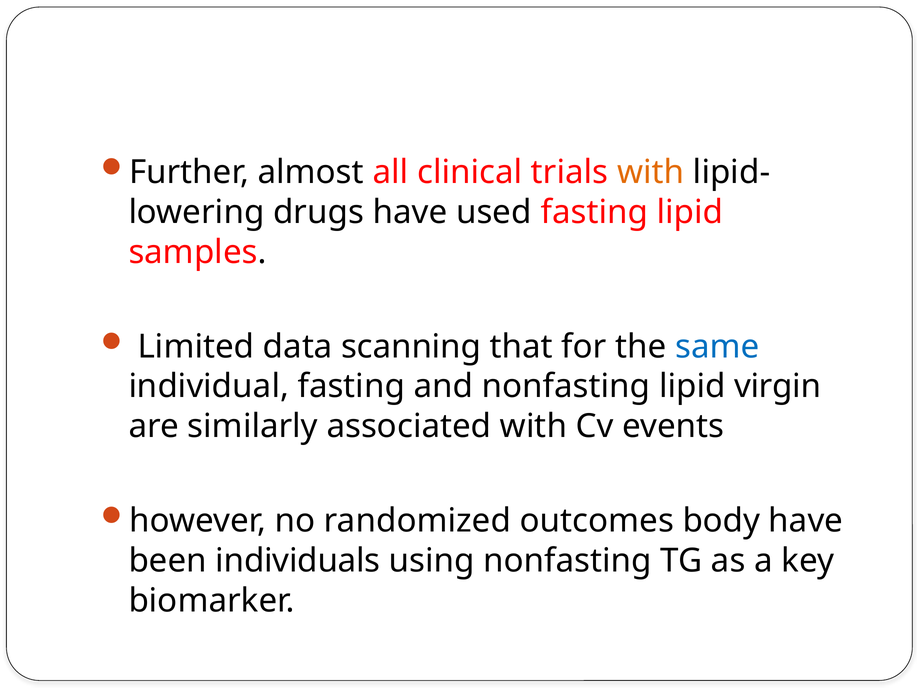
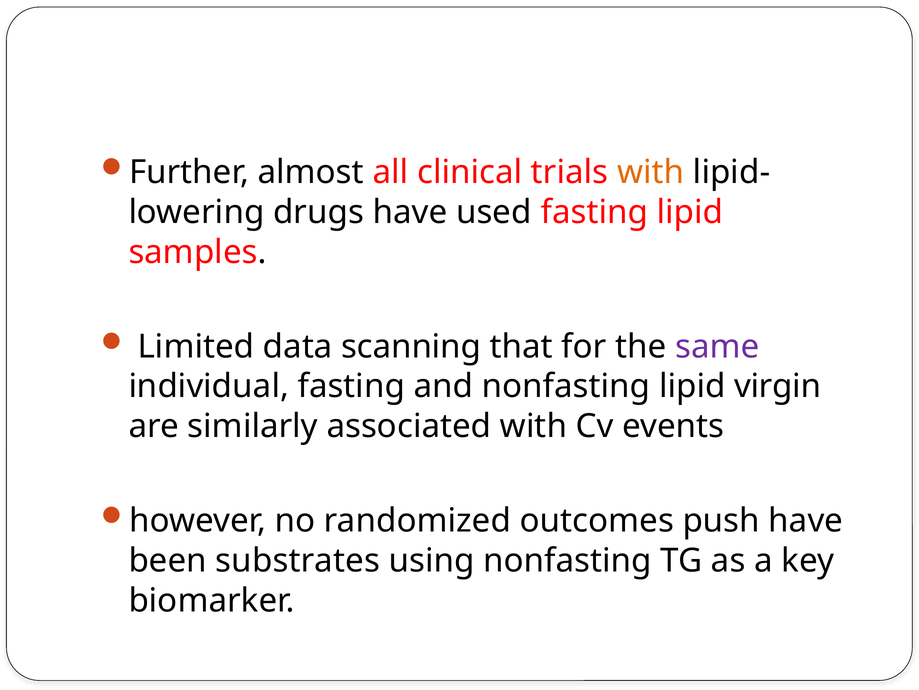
same colour: blue -> purple (717, 346)
body: body -> push (721, 520)
individuals: individuals -> substrates (298, 560)
